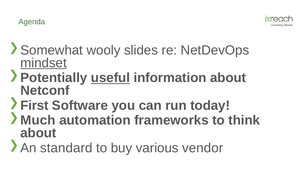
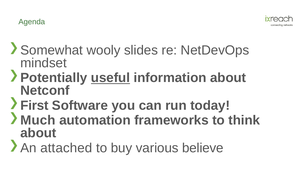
mindset underline: present -> none (44, 63)
standard: standard -> attached (66, 148)
vendor: vendor -> believe (203, 148)
